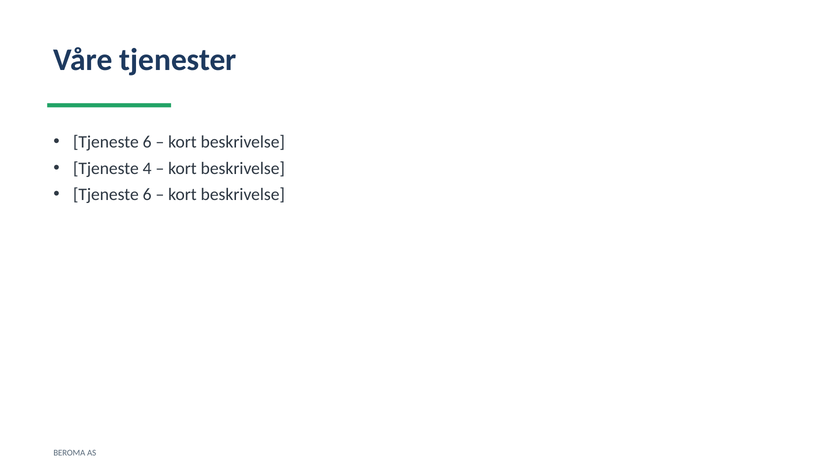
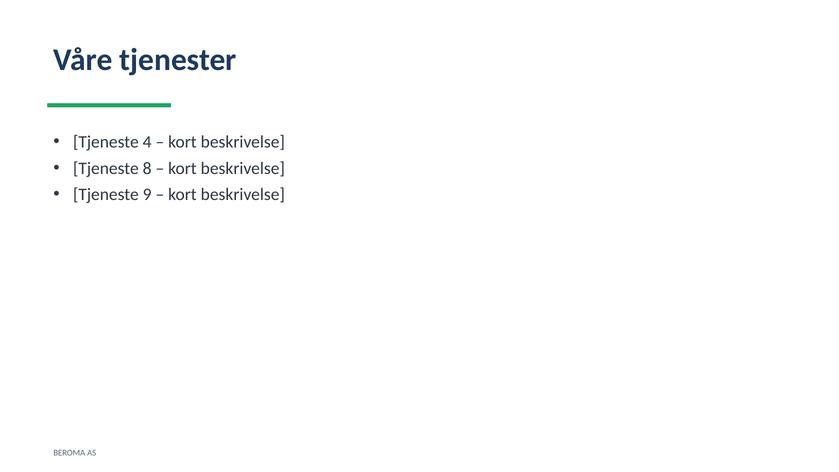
6: 6 -> 4 (147, 142)
4: 4 -> 8 (147, 168)
6: 6 -> 9 (147, 195)
